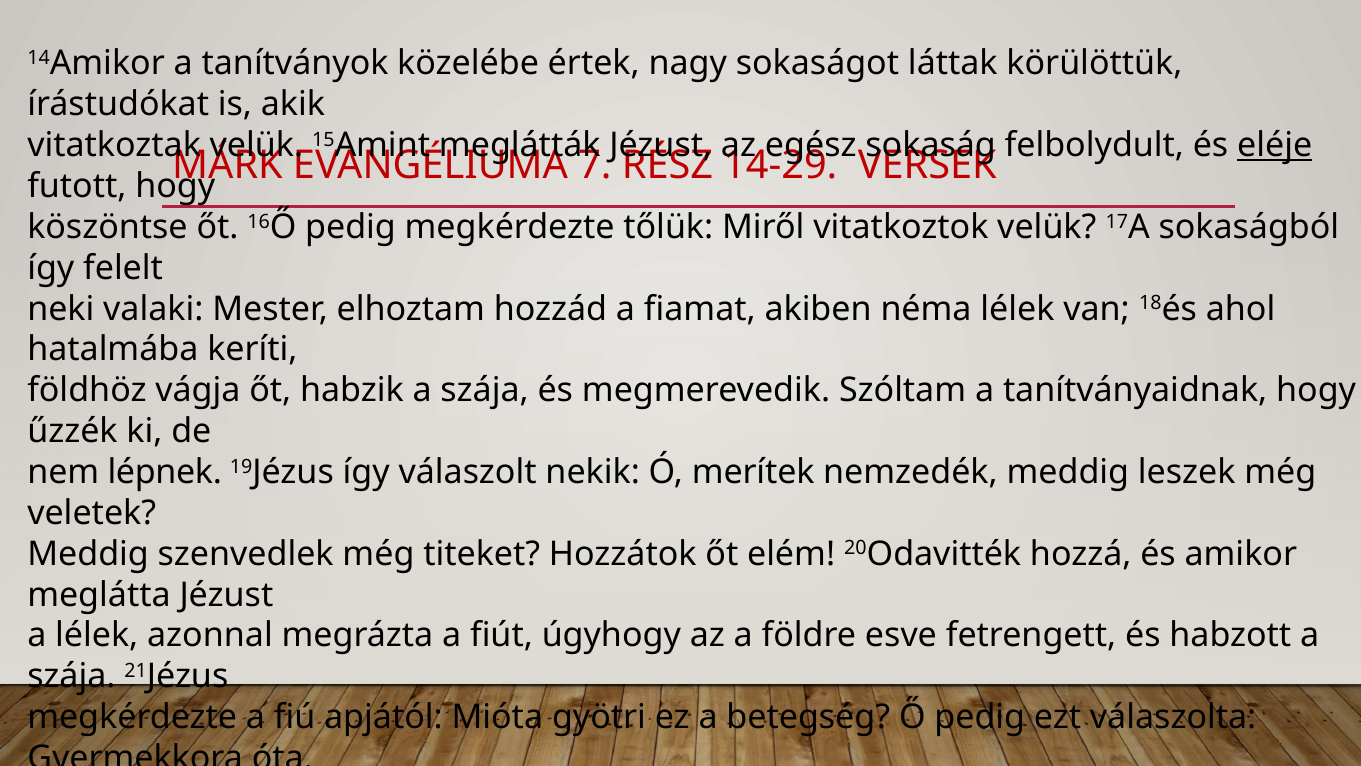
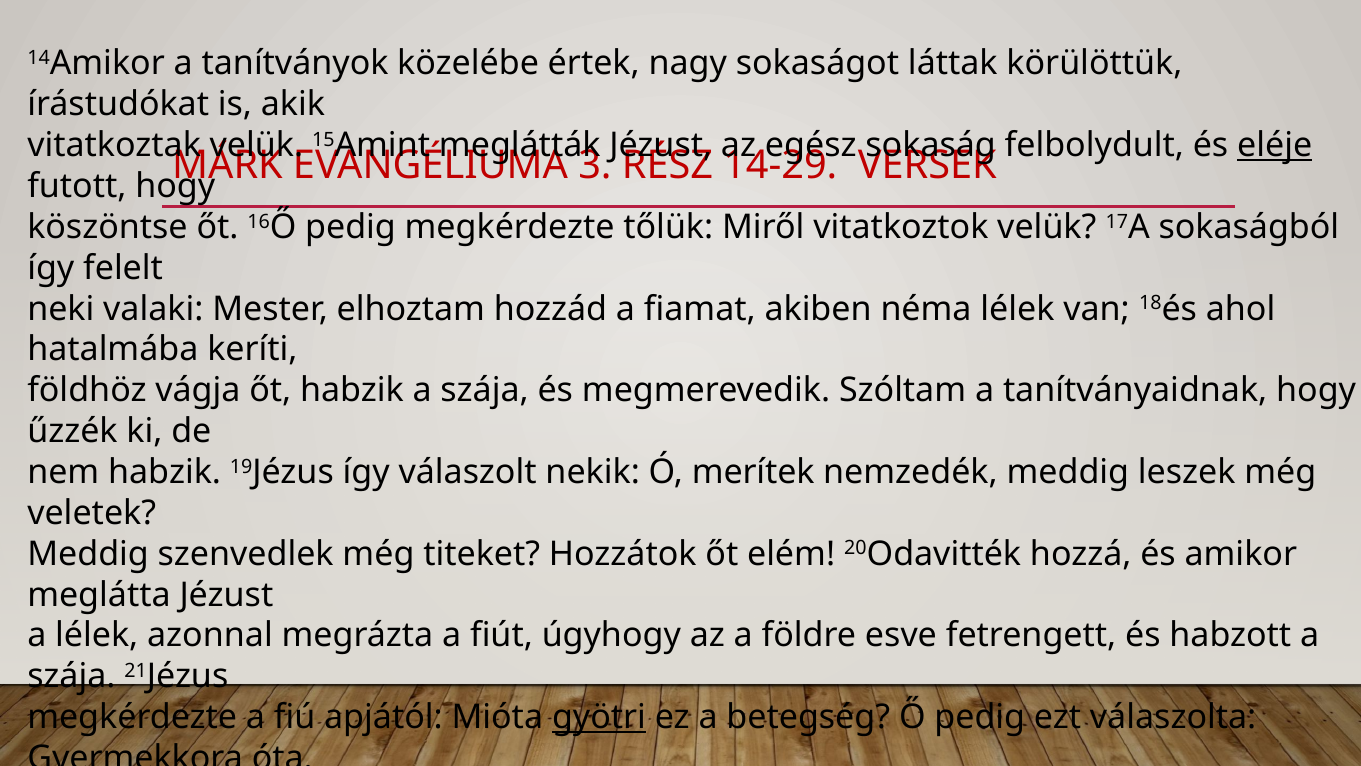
7: 7 -> 3 (595, 165)
nem lépnek: lépnek -> habzik (165, 472)
gyötri underline: none -> present (599, 717)
